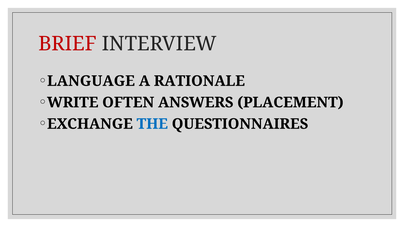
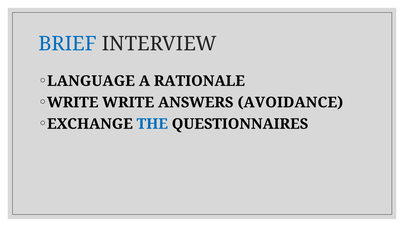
BRIEF colour: red -> blue (68, 44)
WRITE OFTEN: OFTEN -> WRITE (128, 103)
PLACEMENT: PLACEMENT -> AVOIDANCE (290, 103)
